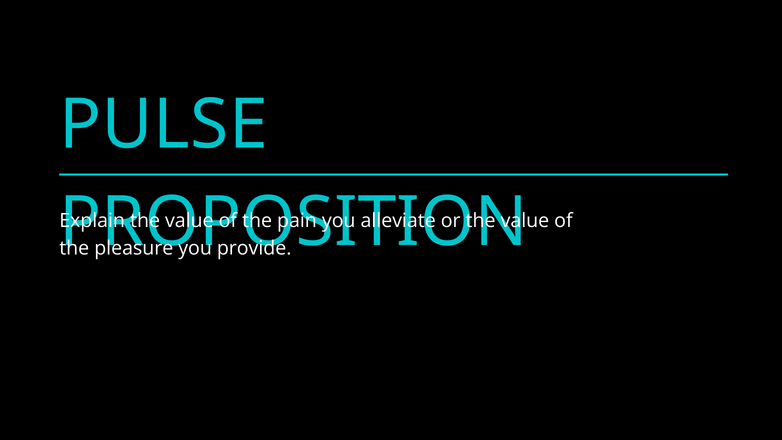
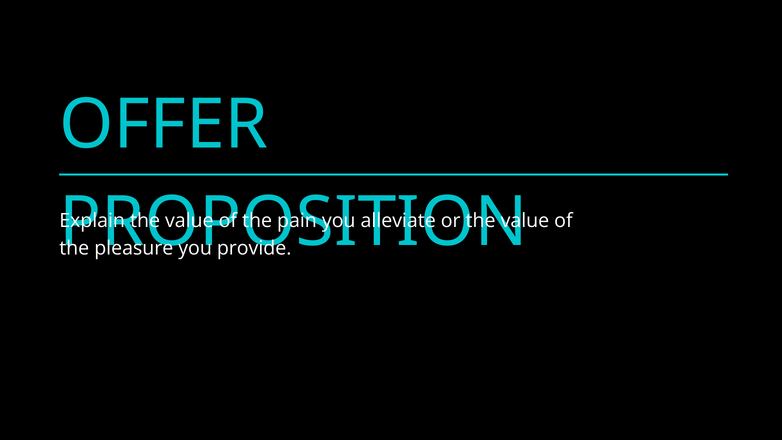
PULSE: PULSE -> OFFER (164, 125)
